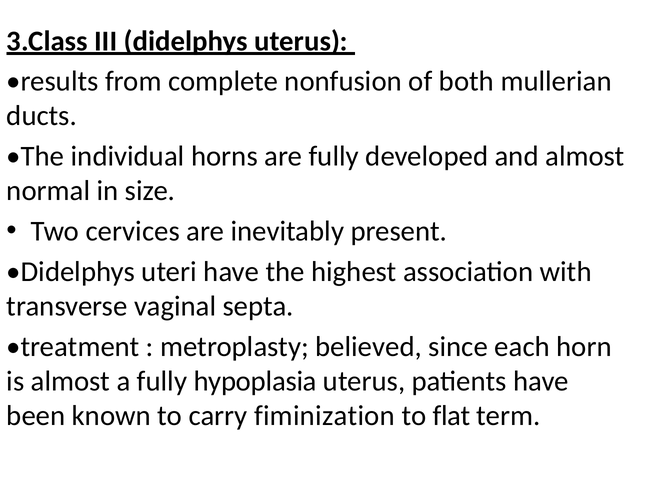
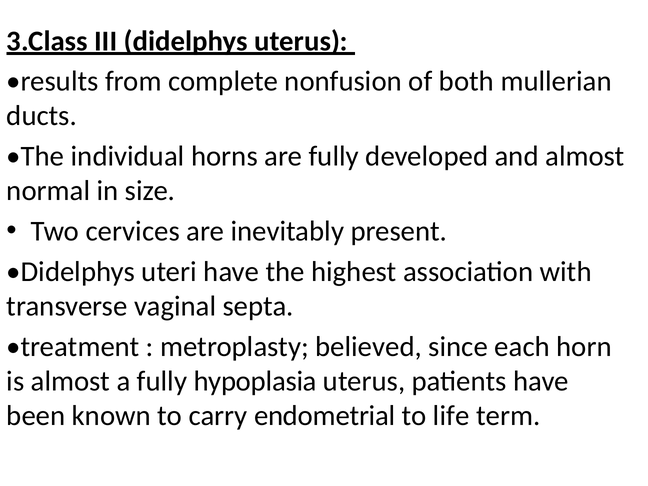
fiminization: fiminization -> endometrial (325, 416)
flat: flat -> life (451, 416)
